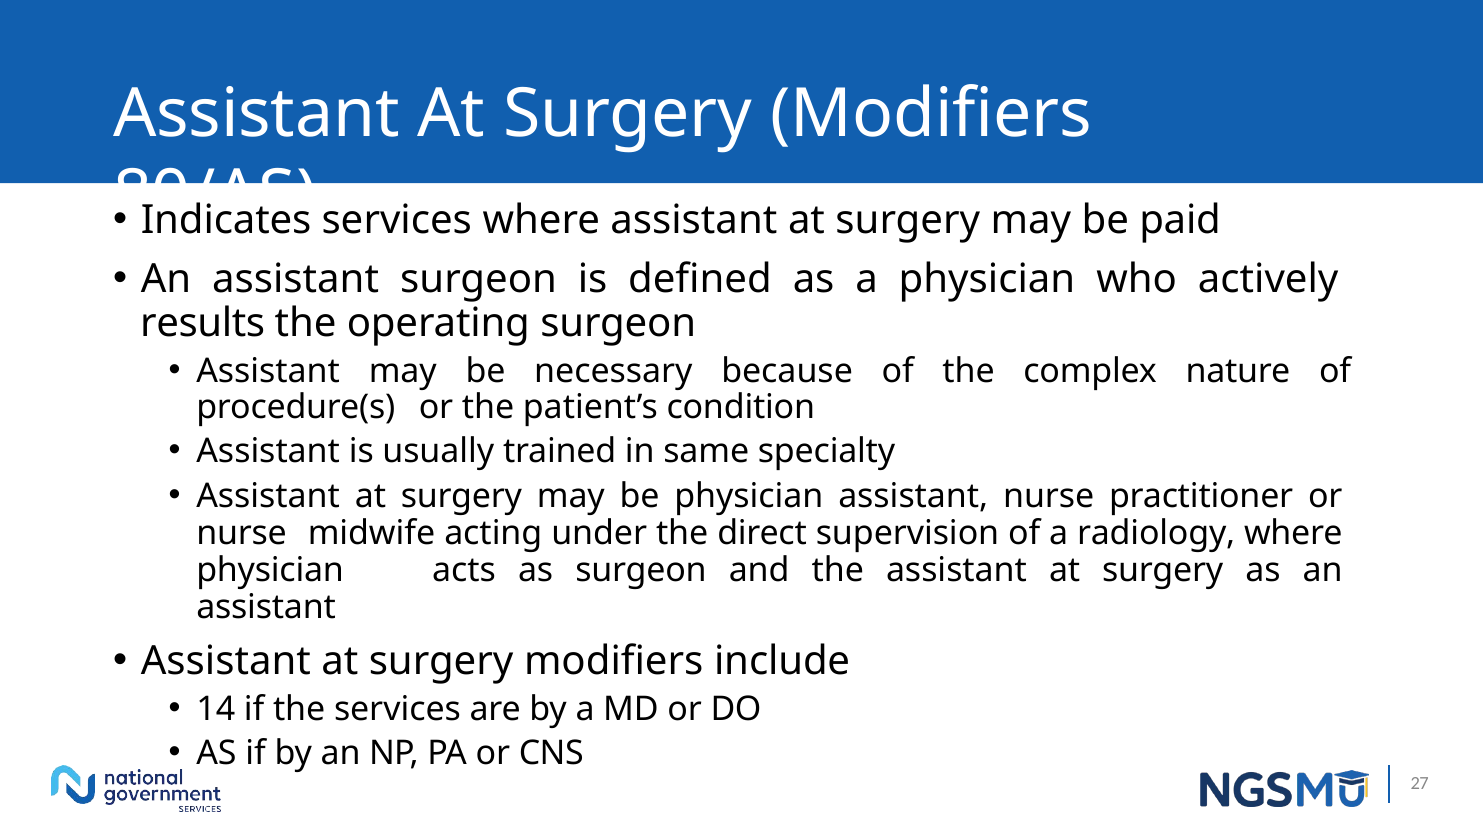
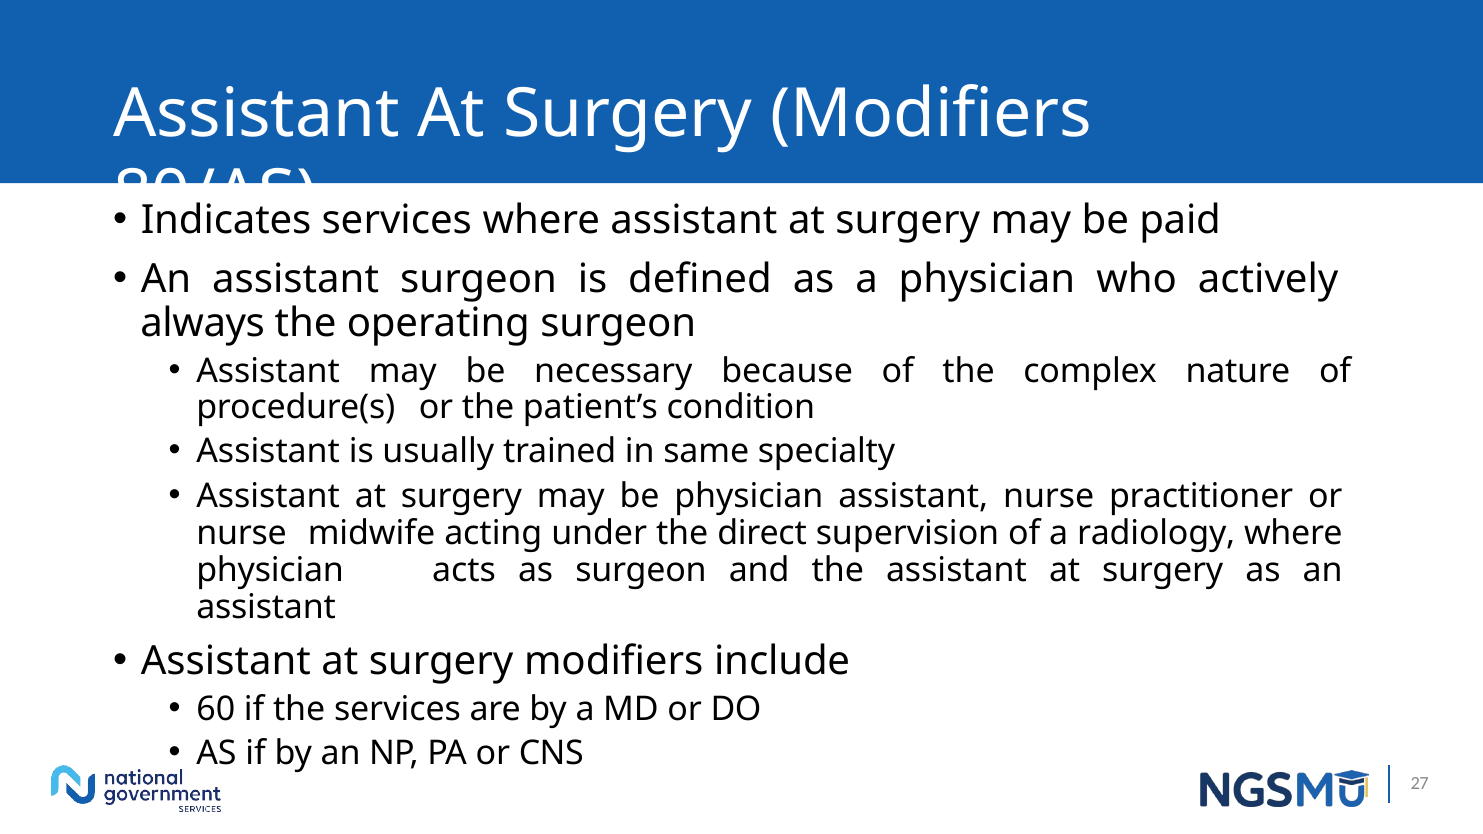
results: results -> always (203, 323)
14: 14 -> 60 (216, 709)
